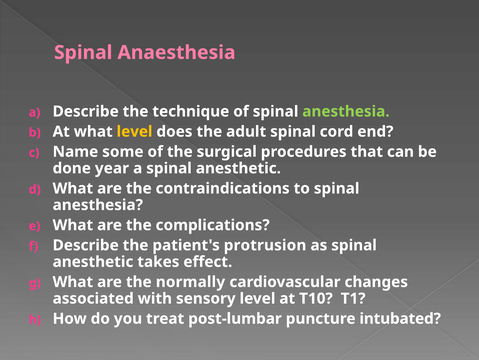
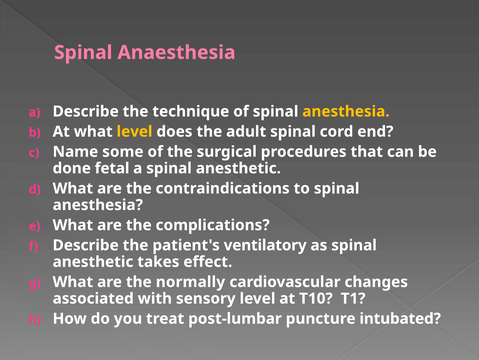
anesthesia colour: light green -> yellow (346, 111)
year: year -> fetal (112, 168)
protrusion: protrusion -> ventilatory (265, 245)
